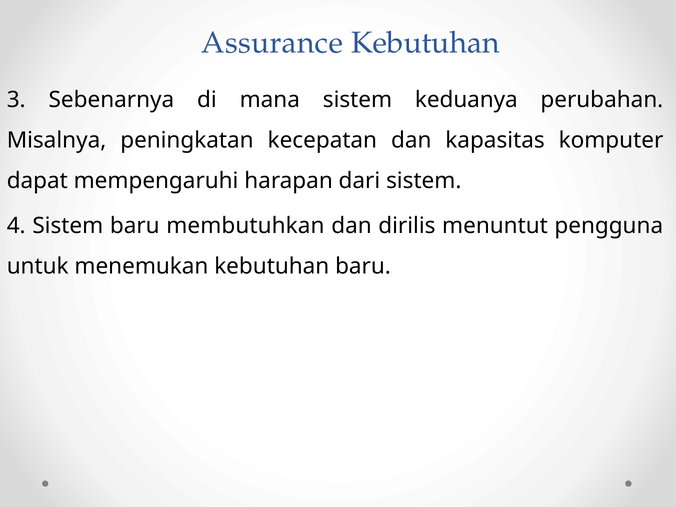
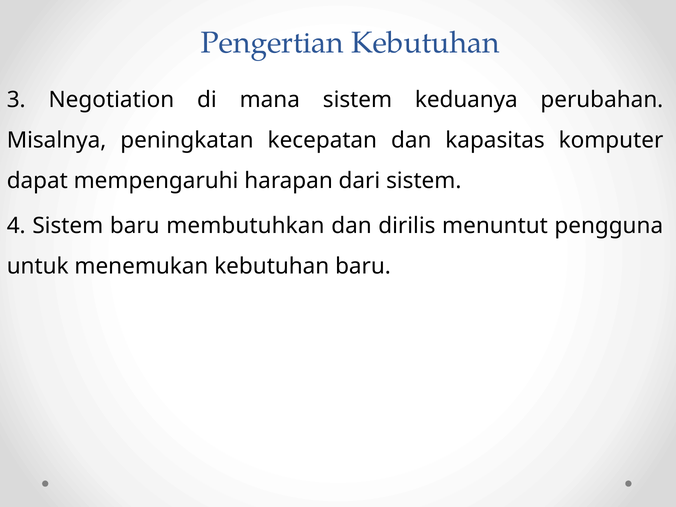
Assurance: Assurance -> Pengertian (272, 43)
Sebenarnya: Sebenarnya -> Negotiation (111, 100)
